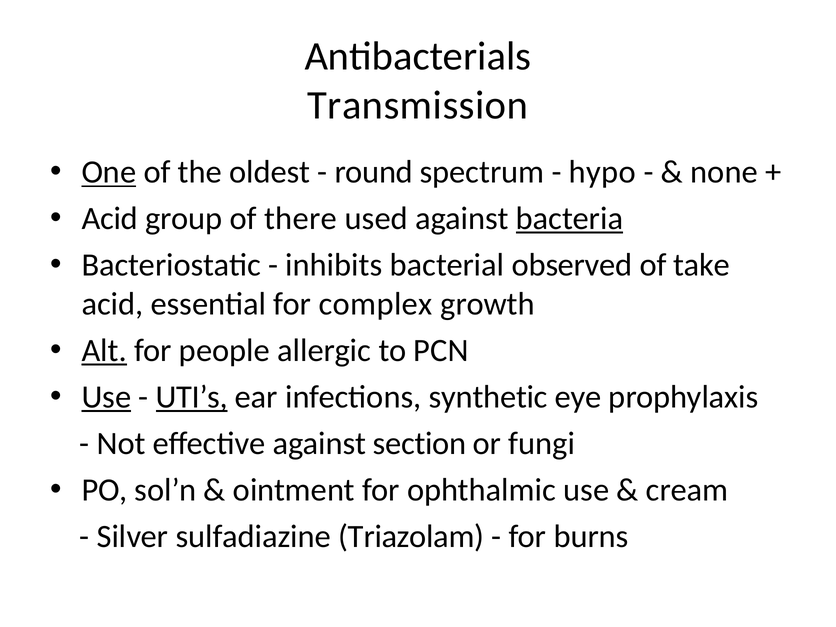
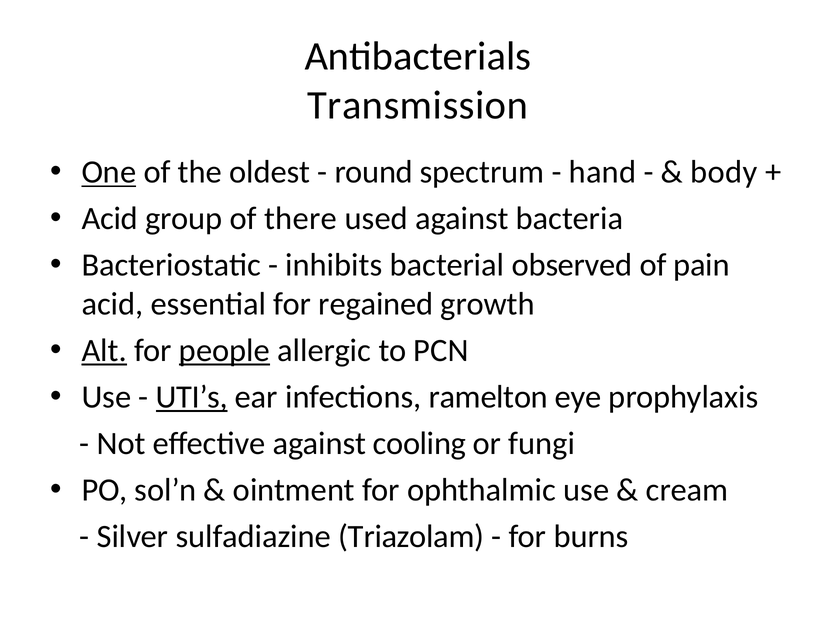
hypo: hypo -> hand (603, 172)
none: none -> body (724, 172)
bacteria underline: present -> none (570, 219)
take: take -> pain (702, 265)
complex: complex -> regained (376, 304)
people underline: none -> present (224, 351)
Use underline: present -> none (106, 397)
synthetic: synthetic -> ramelton (488, 397)
section: section -> cooling (419, 444)
